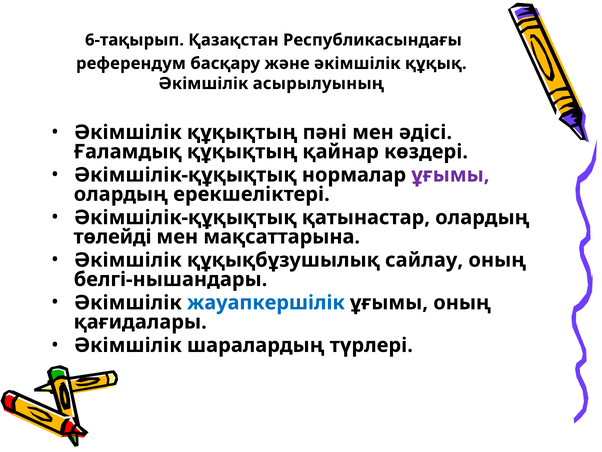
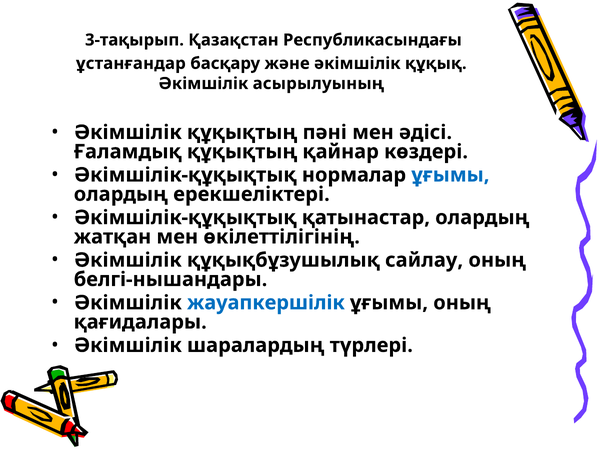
6-тақырып: 6-тақырып -> 3-тақырып (134, 40)
референдум: референдум -> ұстанғандар (131, 63)
ұғымы colour: purple -> blue (450, 175)
төлейді: төлейді -> жатқан (113, 237)
мақсаттарына: мақсаттарына -> өкілеттілігінің (282, 237)
